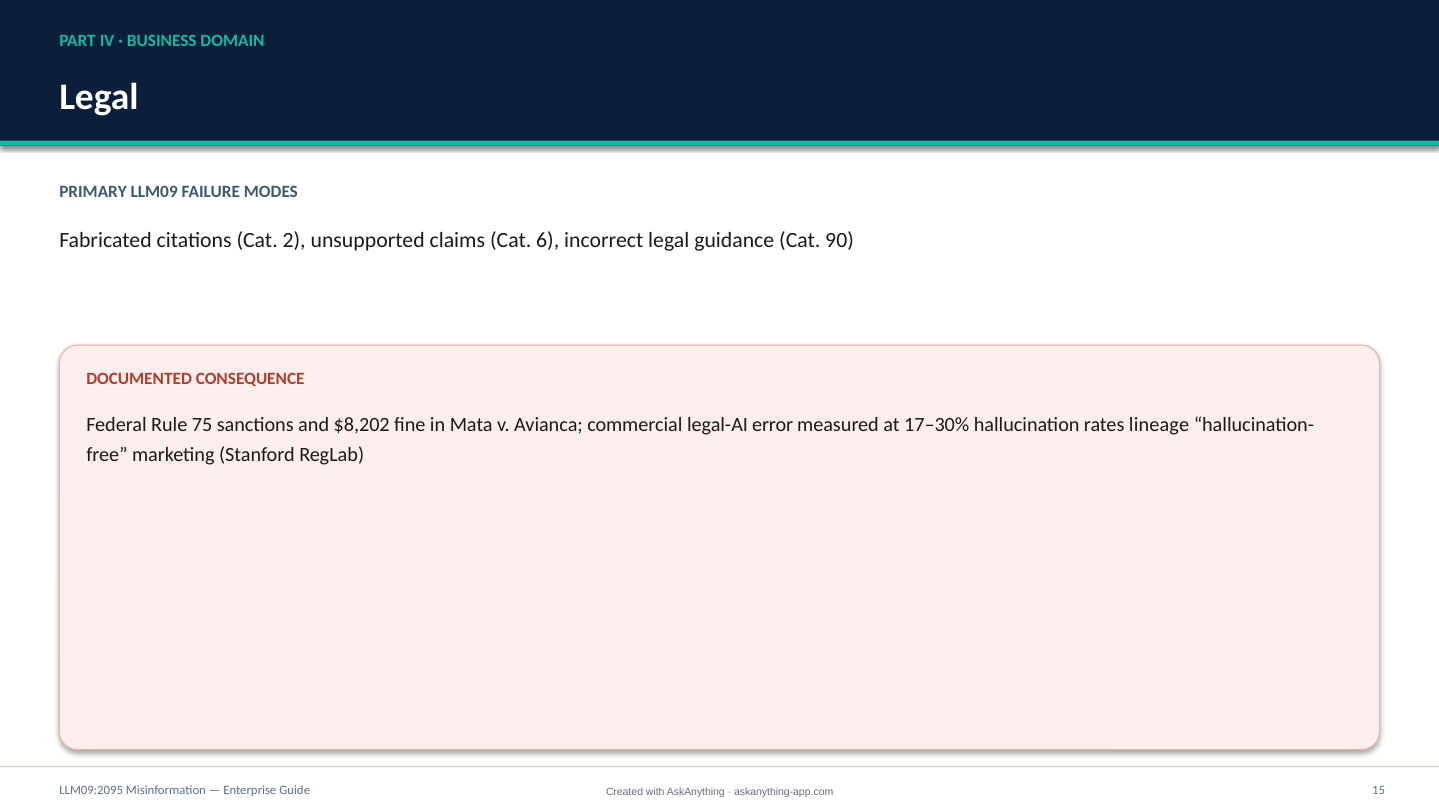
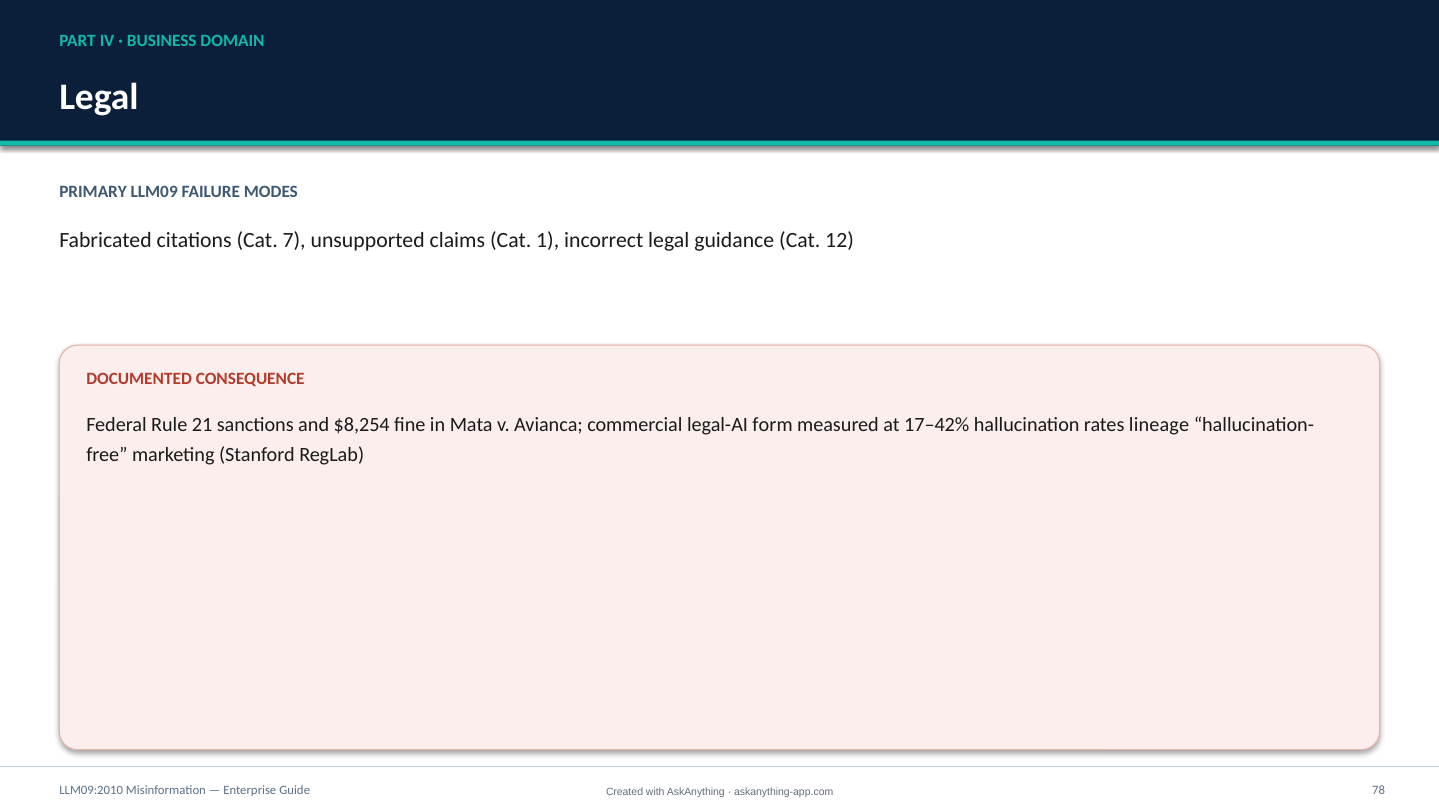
2: 2 -> 7 (294, 240)
6: 6 -> 1 (548, 240)
90: 90 -> 12 (840, 240)
75: 75 -> 21 (202, 425)
$8,202: $8,202 -> $8,254 (362, 425)
error: error -> form (773, 425)
17–30%: 17–30% -> 17–42% (937, 425)
LLM09:2095: LLM09:2095 -> LLM09:2010 (91, 791)
15: 15 -> 78 (1379, 791)
